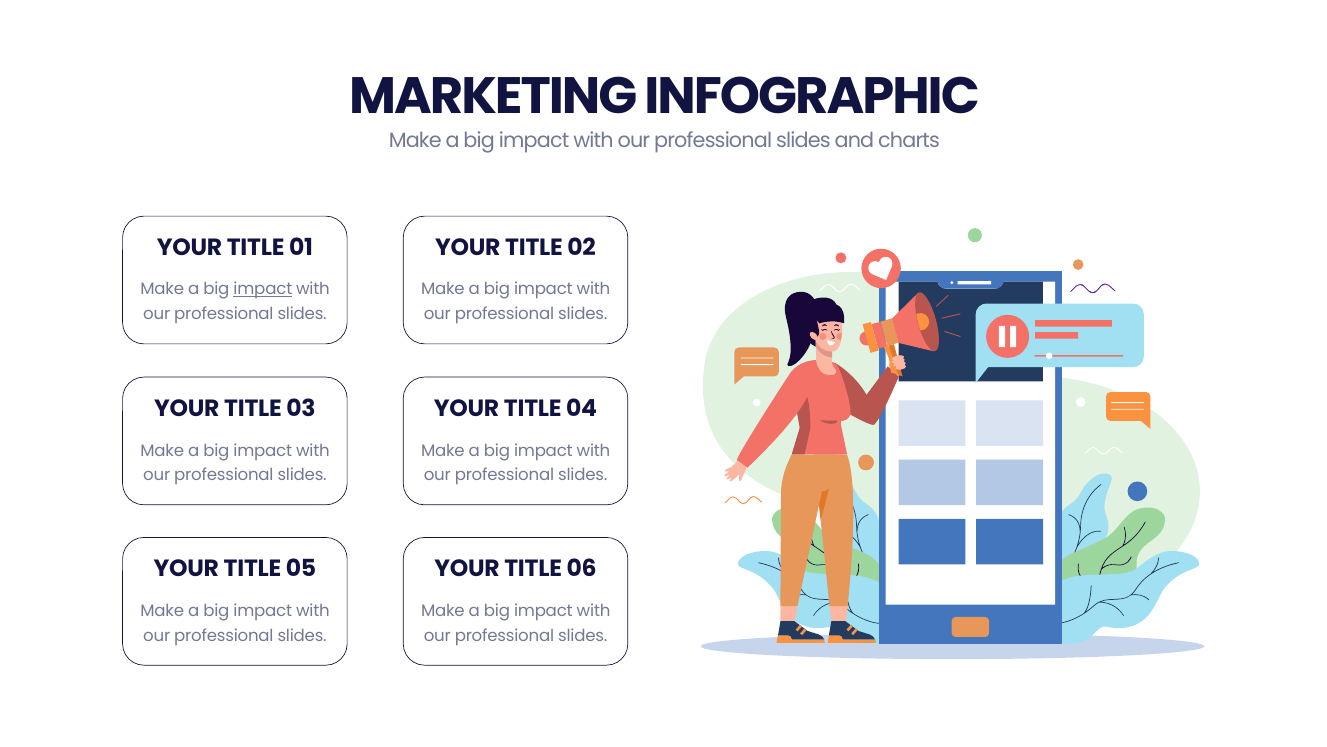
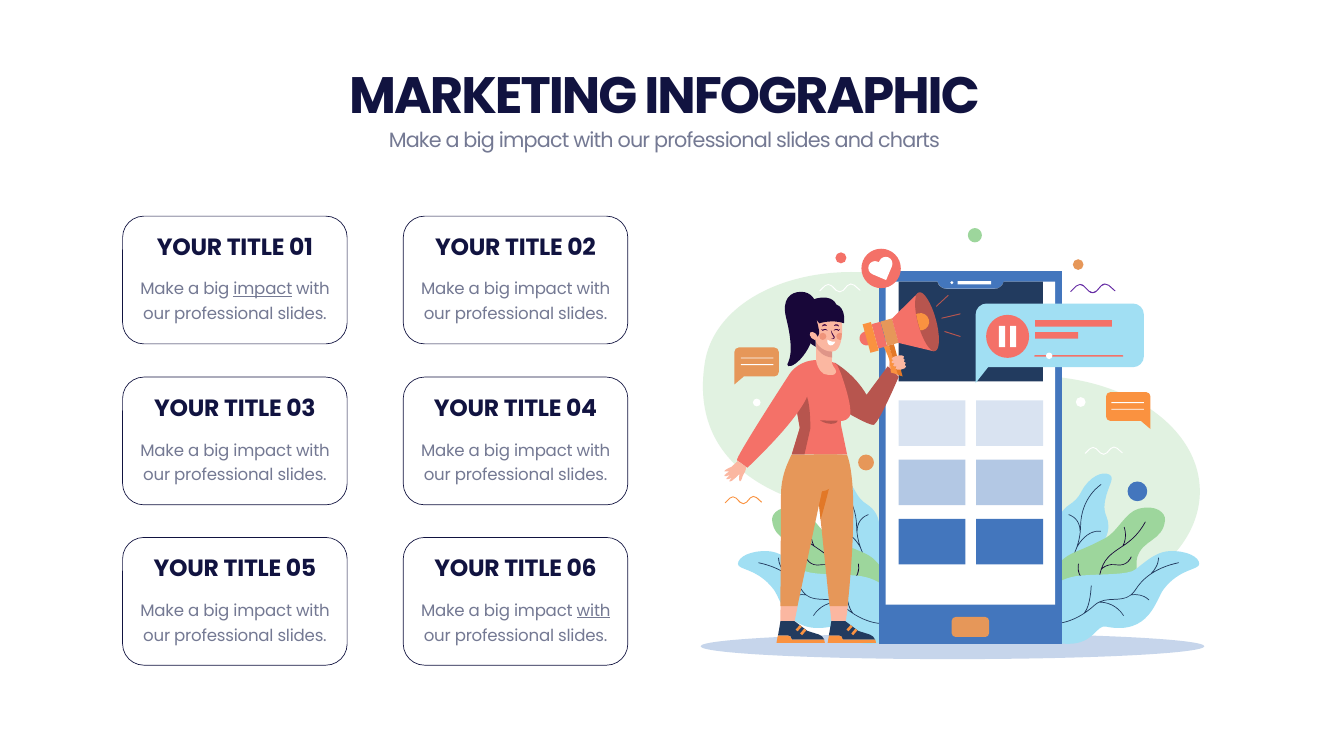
with underline: none -> present (594, 611)
